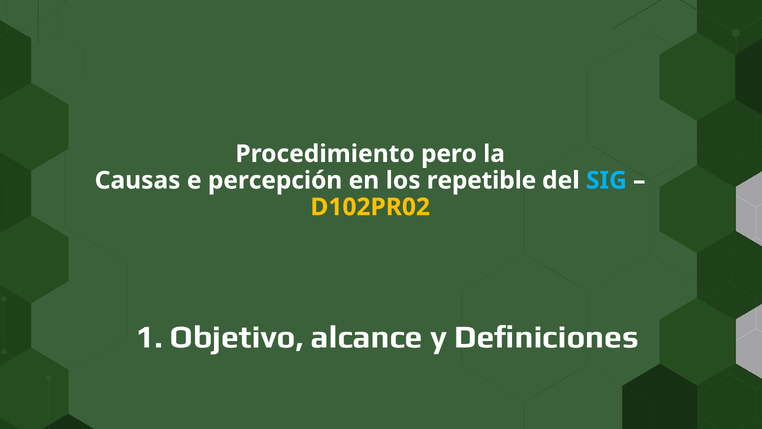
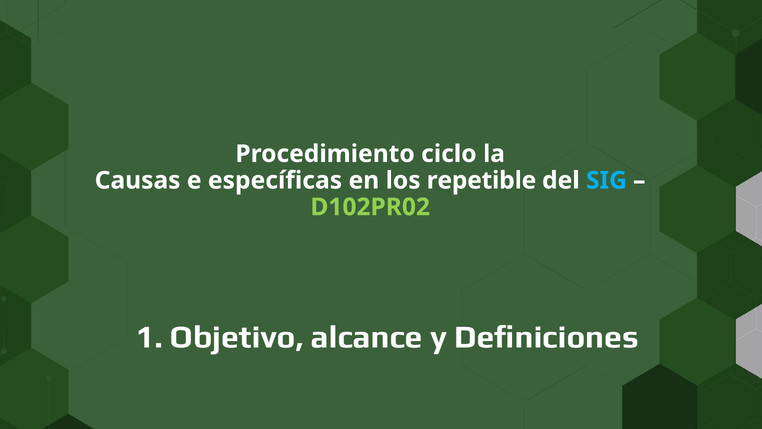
pero: pero -> ciclo (449, 154)
percepción: percepción -> específicas (275, 180)
D102PR02 colour: yellow -> light green (370, 207)
